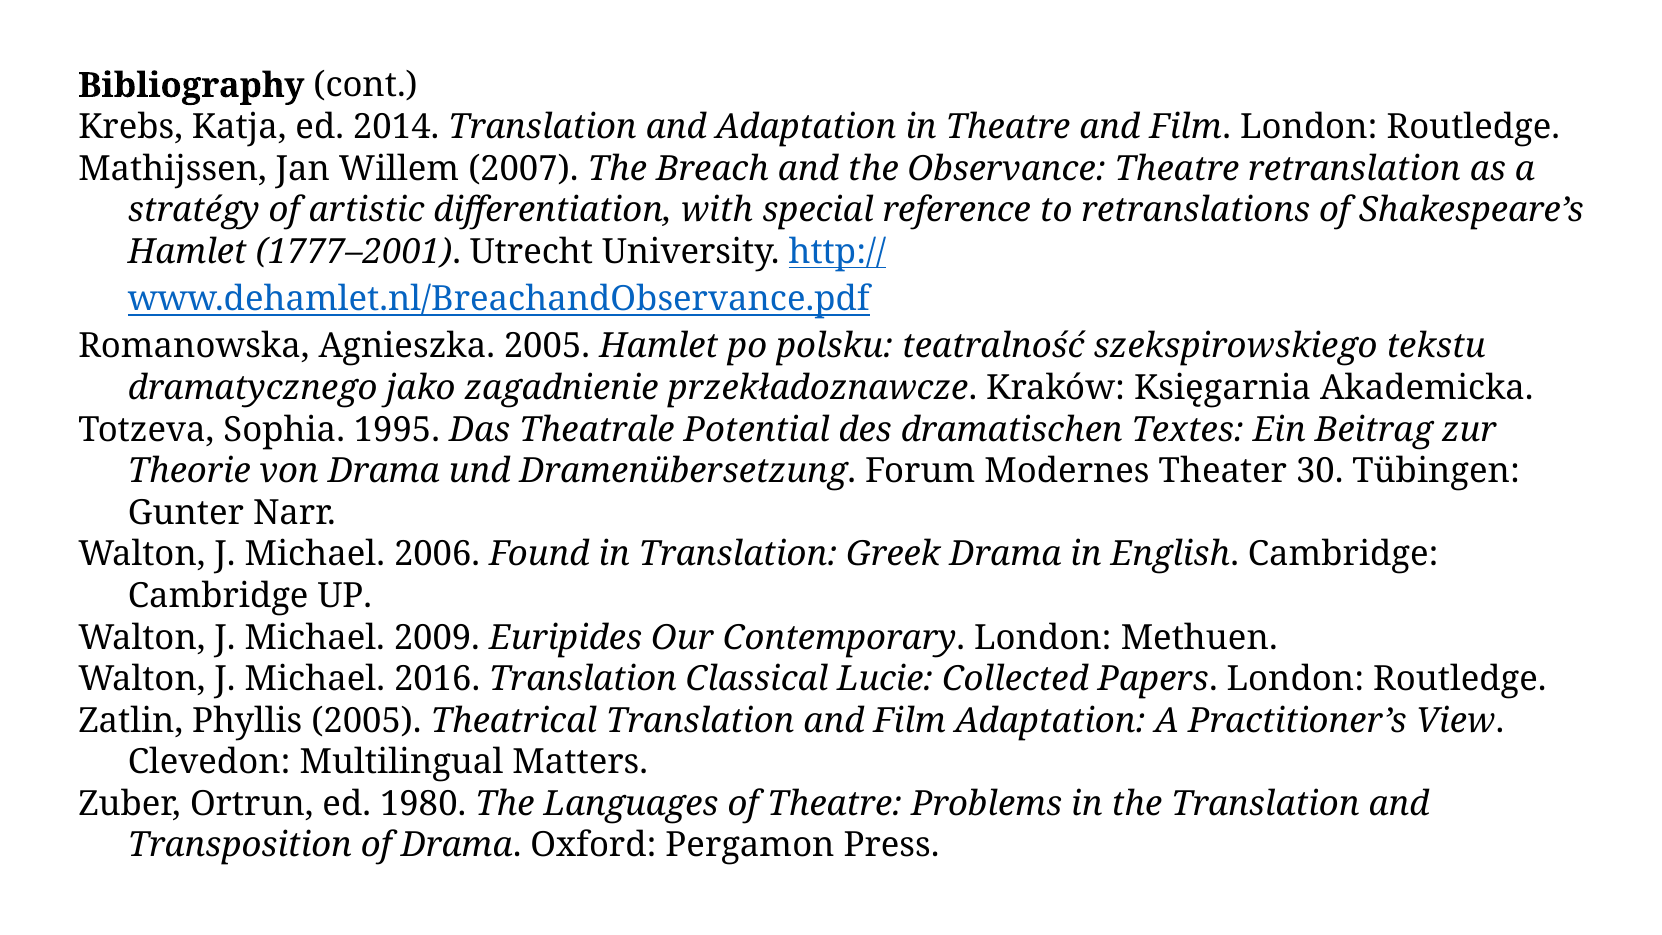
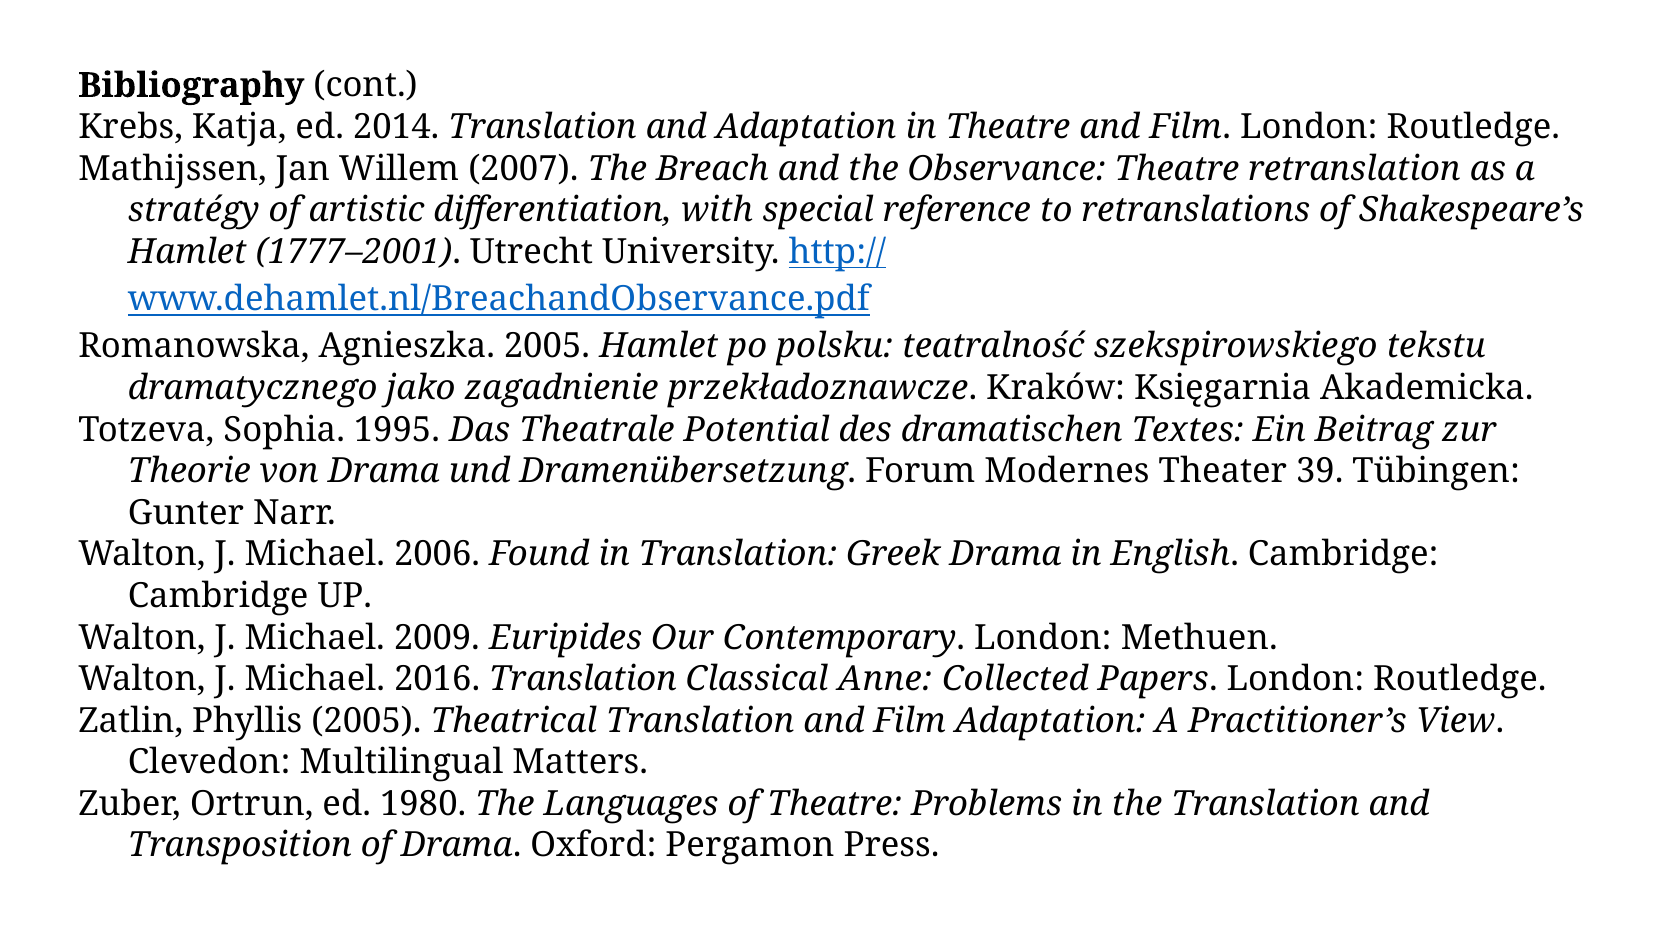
30: 30 -> 39 (1320, 471)
Lucie: Lucie -> Anne (885, 679)
